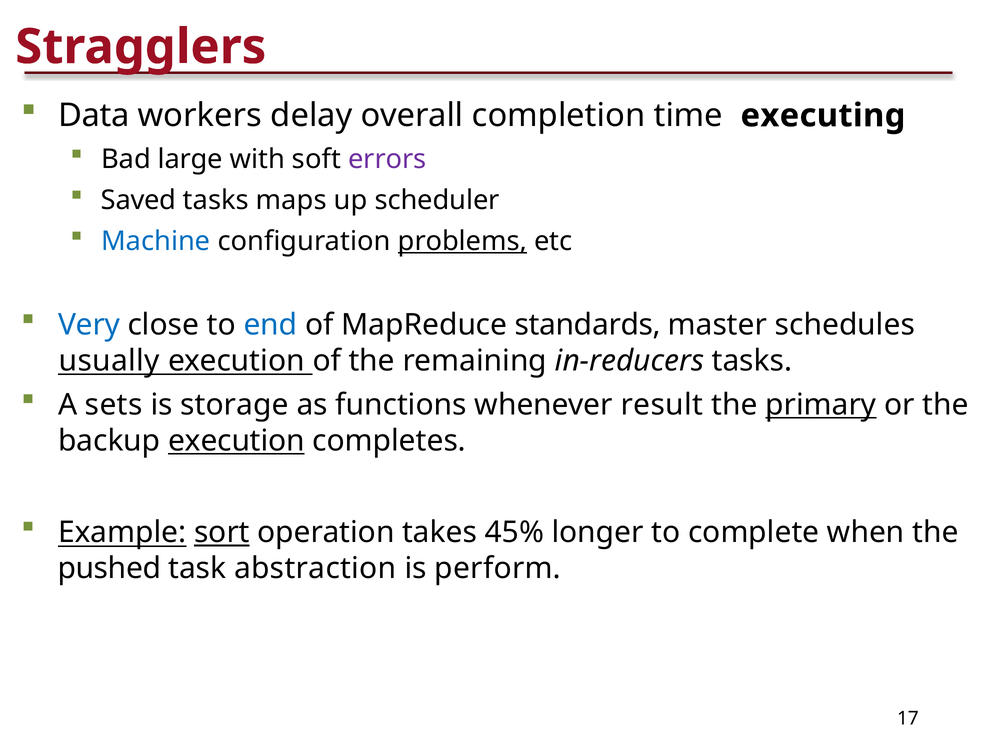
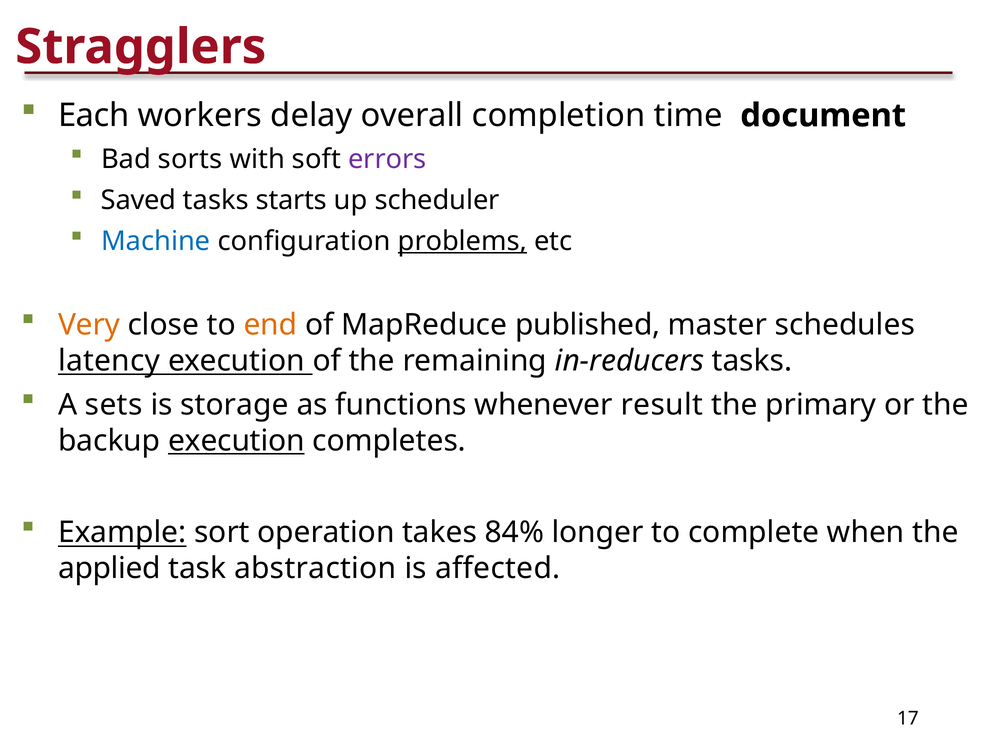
Data: Data -> Each (94, 116)
executing: executing -> document (823, 116)
large: large -> sorts (190, 159)
maps: maps -> starts (291, 200)
Very colour: blue -> orange (89, 325)
end colour: blue -> orange (270, 325)
standards: standards -> published (588, 325)
usually: usually -> latency (109, 361)
primary underline: present -> none (821, 405)
sort underline: present -> none (222, 533)
45%: 45% -> 84% (514, 533)
pushed: pushed -> applied (109, 569)
perform: perform -> affected (498, 569)
